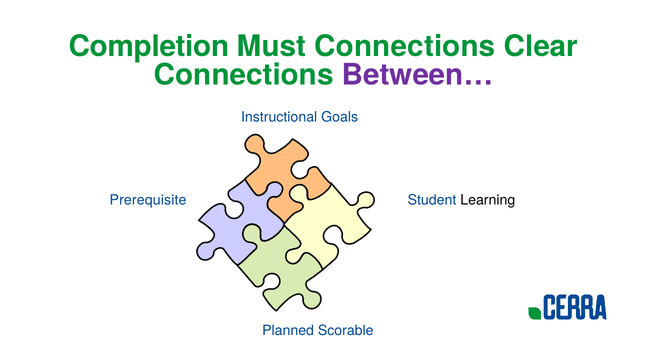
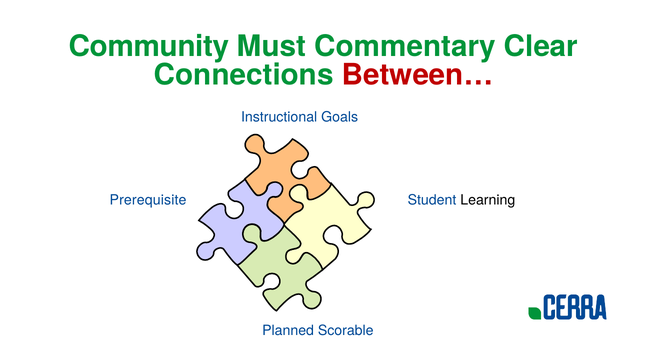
Completion: Completion -> Community (149, 47)
Must Connections: Connections -> Commentary (405, 47)
Between… colour: purple -> red (417, 75)
